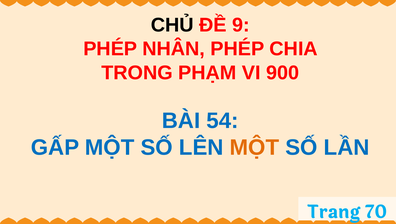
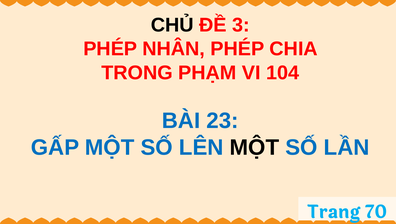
9: 9 -> 3 (241, 25)
900: 900 -> 104 (283, 72)
54: 54 -> 23 (223, 120)
MỘT colour: orange -> black (254, 147)
